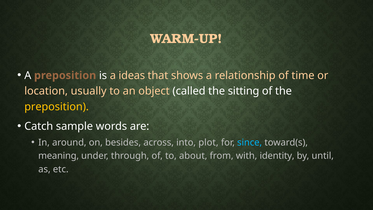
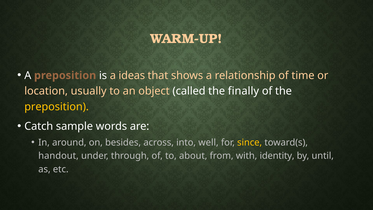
sitting: sitting -> finally (243, 91)
plot: plot -> well (208, 142)
since colour: light blue -> yellow (250, 142)
meaning: meaning -> handout (58, 156)
